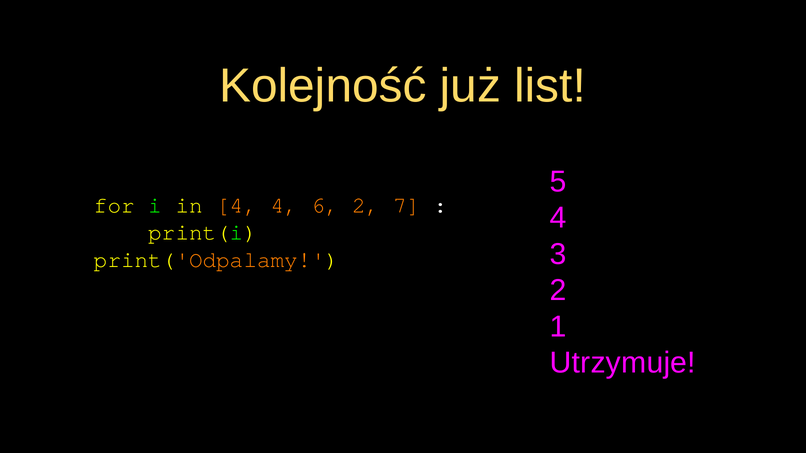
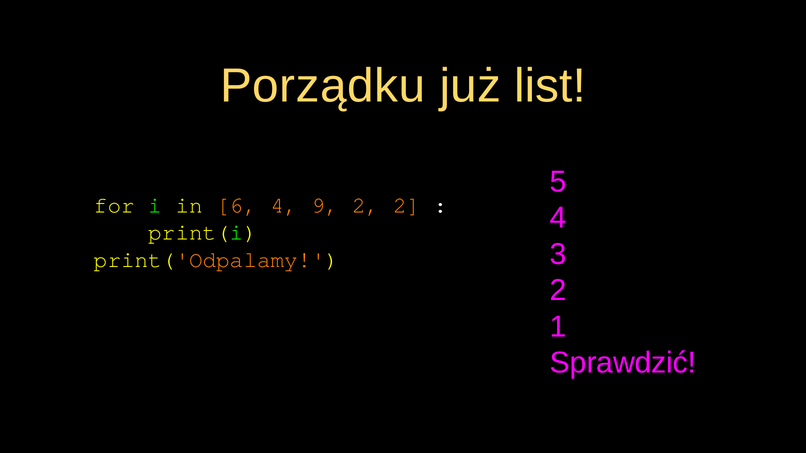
Kolejność: Kolejność -> Porządku (323, 86)
in 4: 4 -> 6 (237, 205)
6: 6 -> 9 (325, 205)
2 7: 7 -> 2 (407, 205)
Utrzymuje: Utrzymuje -> Sprawdzić (623, 363)
